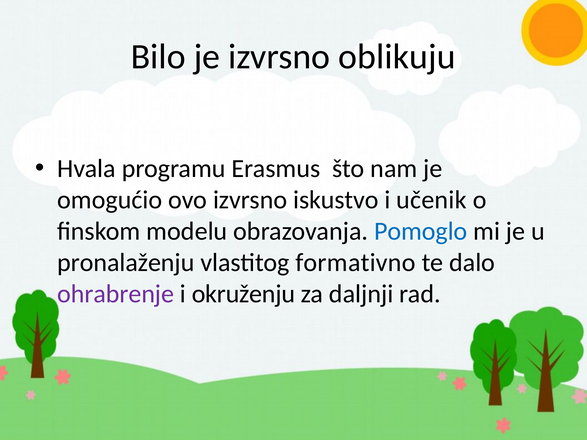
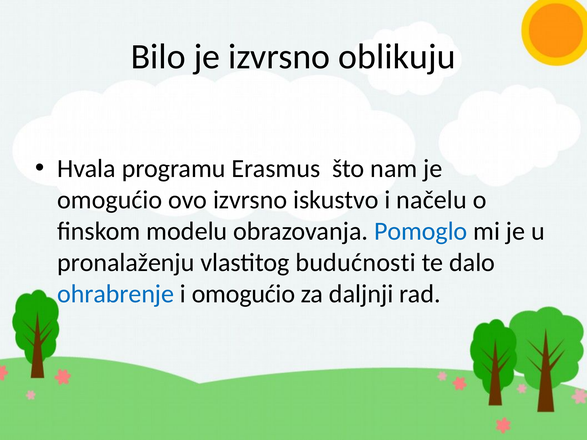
učenik: učenik -> načelu (432, 200)
formativno: formativno -> budućnosti (356, 263)
ohrabrenje colour: purple -> blue (116, 294)
i okruženju: okruženju -> omogućio (243, 294)
